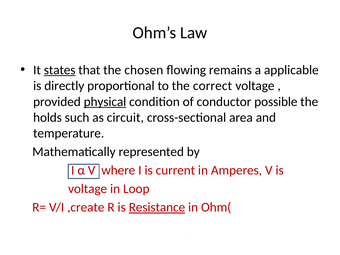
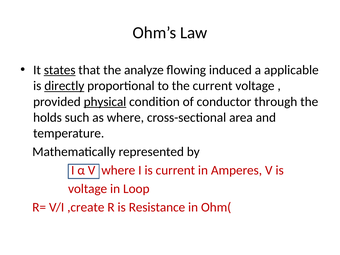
chosen: chosen -> analyze (144, 70)
remains: remains -> induced (230, 70)
directly underline: none -> present (64, 86)
the correct: correct -> current (213, 86)
possible: possible -> through (276, 102)
as circuit: circuit -> where (125, 118)
Resistance underline: present -> none (157, 207)
